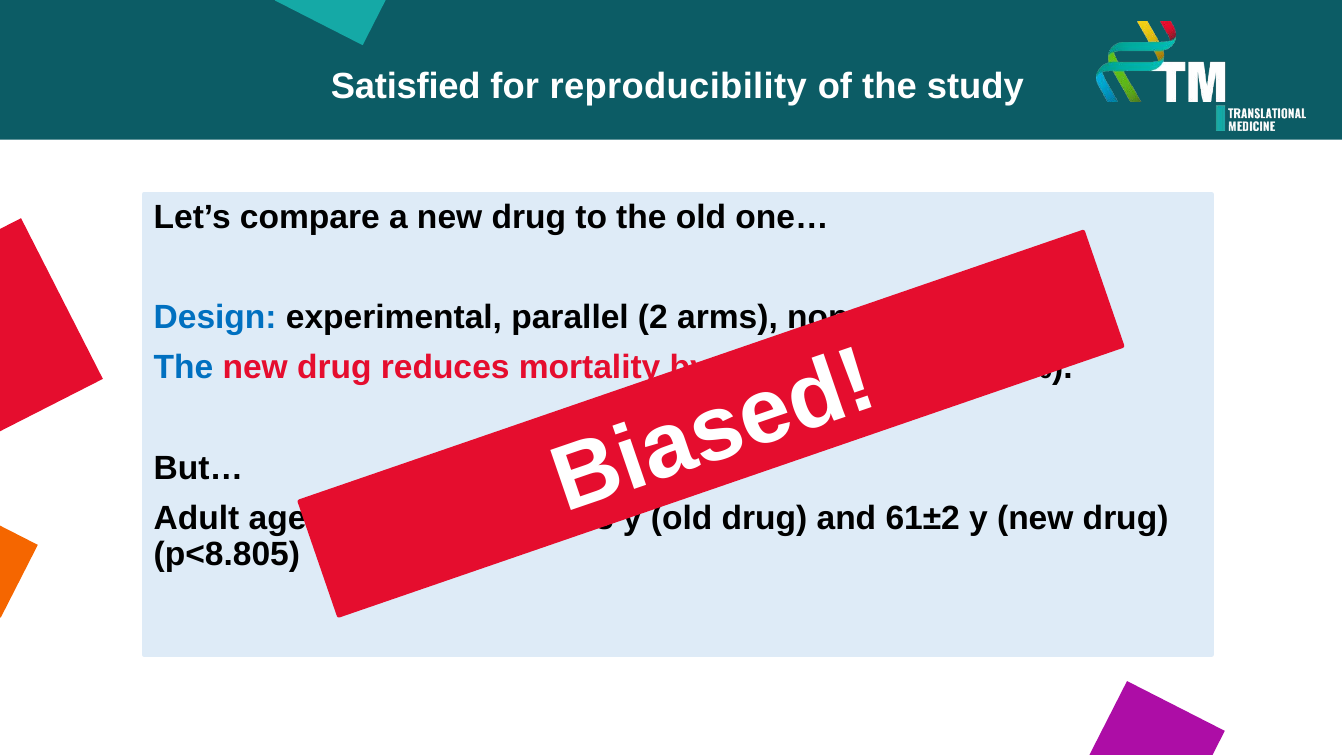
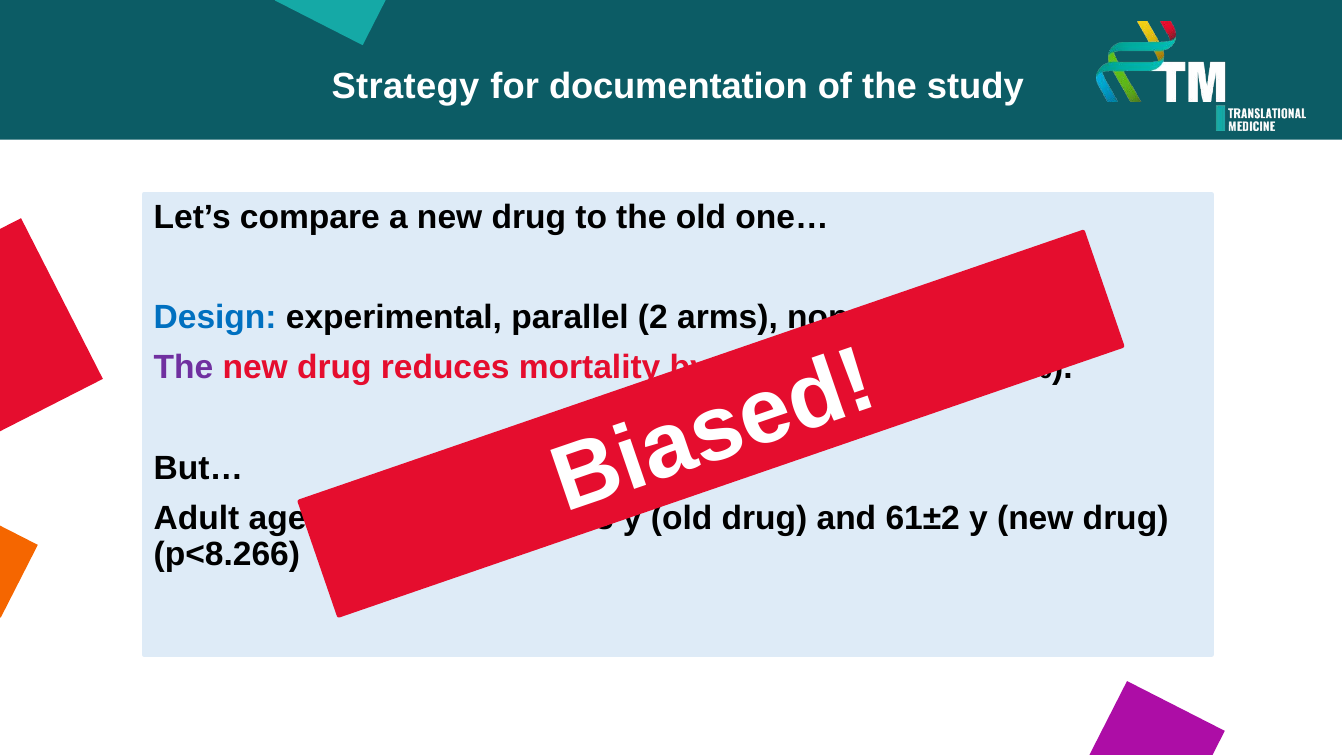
Satisfied: Satisfied -> Strategy (405, 86)
reproducibility: reproducibility -> documentation (678, 86)
The colour: blue -> purple (183, 368)
p<8.805: p<8.805 -> p<8.266 (227, 555)
